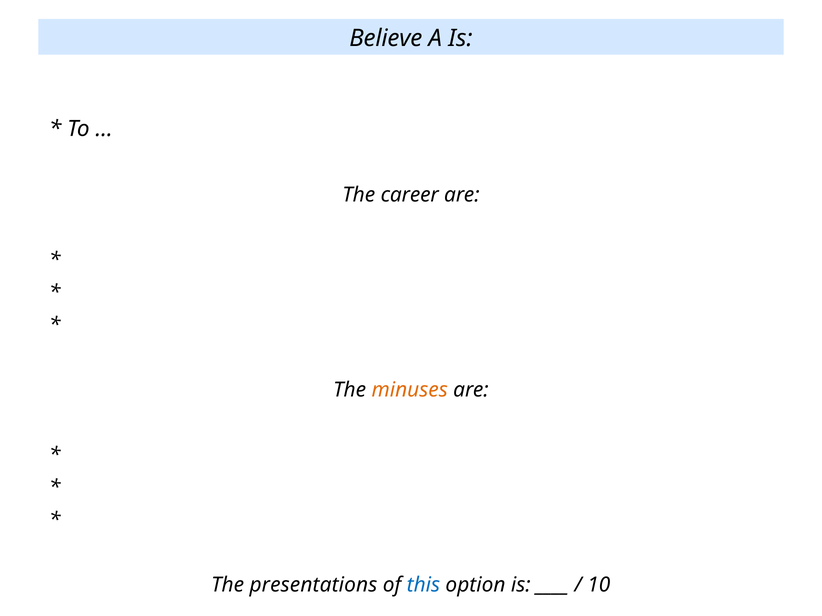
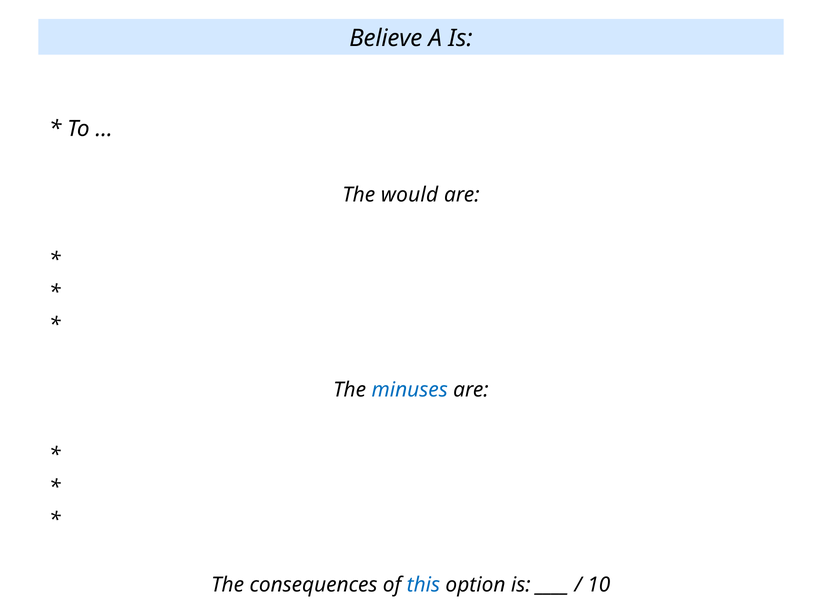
career: career -> would (410, 195)
minuses colour: orange -> blue (410, 390)
presentations: presentations -> consequences (314, 585)
